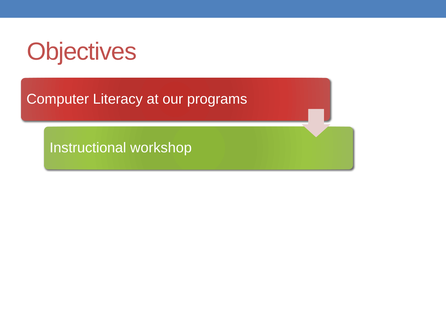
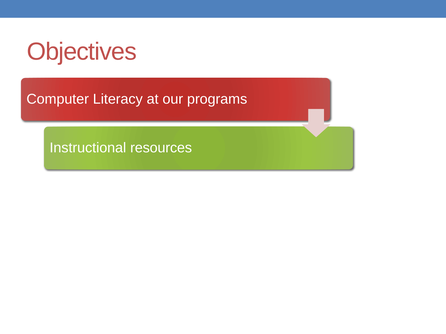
workshop: workshop -> resources (161, 148)
